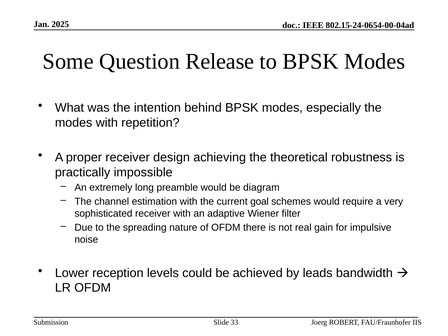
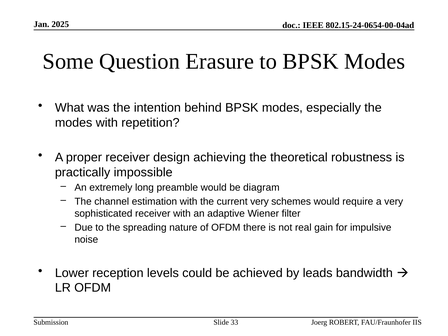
Release: Release -> Erasure (220, 61)
current goal: goal -> very (260, 202)
